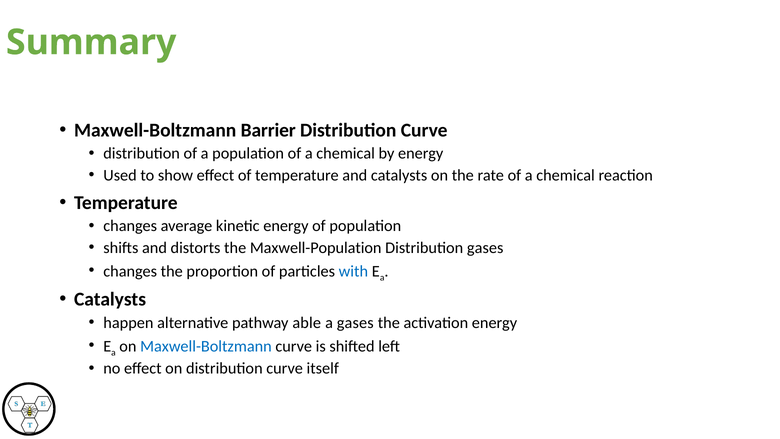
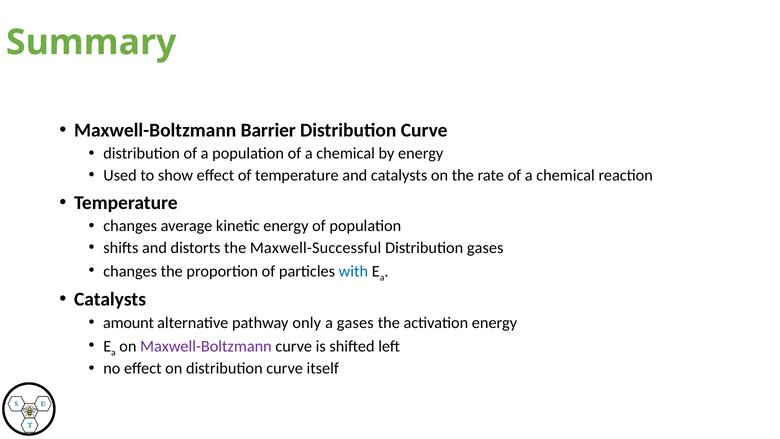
Maxwell-Population: Maxwell-Population -> Maxwell-Successful (316, 248)
happen: happen -> amount (129, 322)
able: able -> only (307, 322)
Maxwell-Boltzmann colour: blue -> purple (206, 346)
